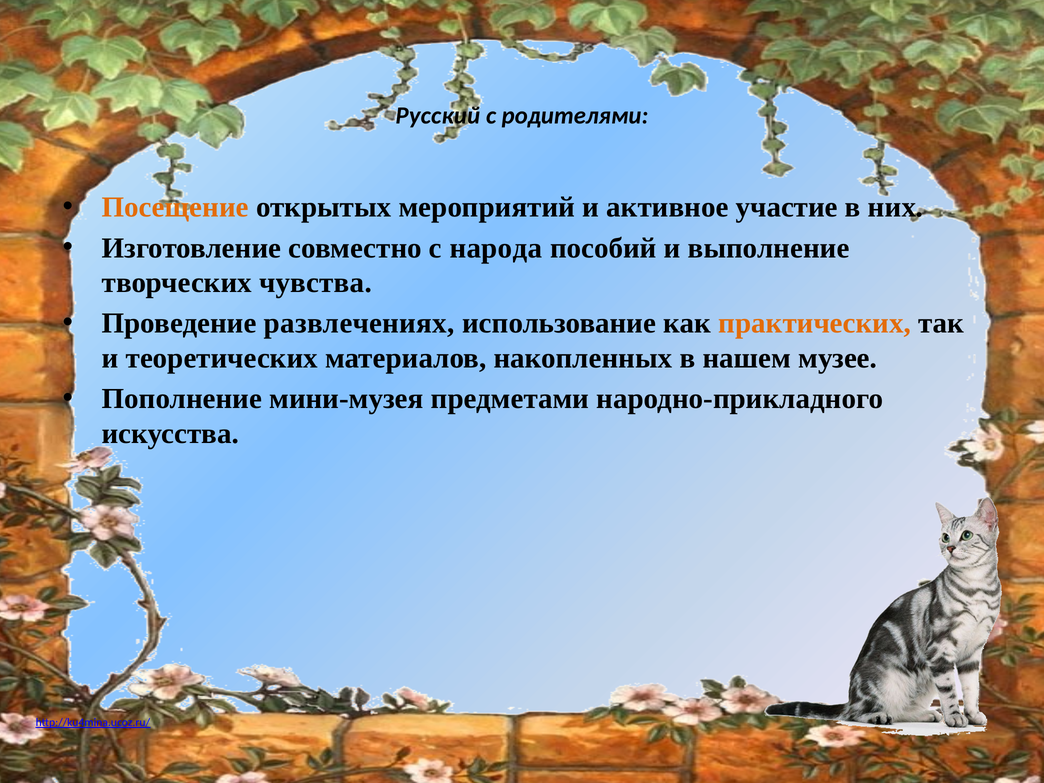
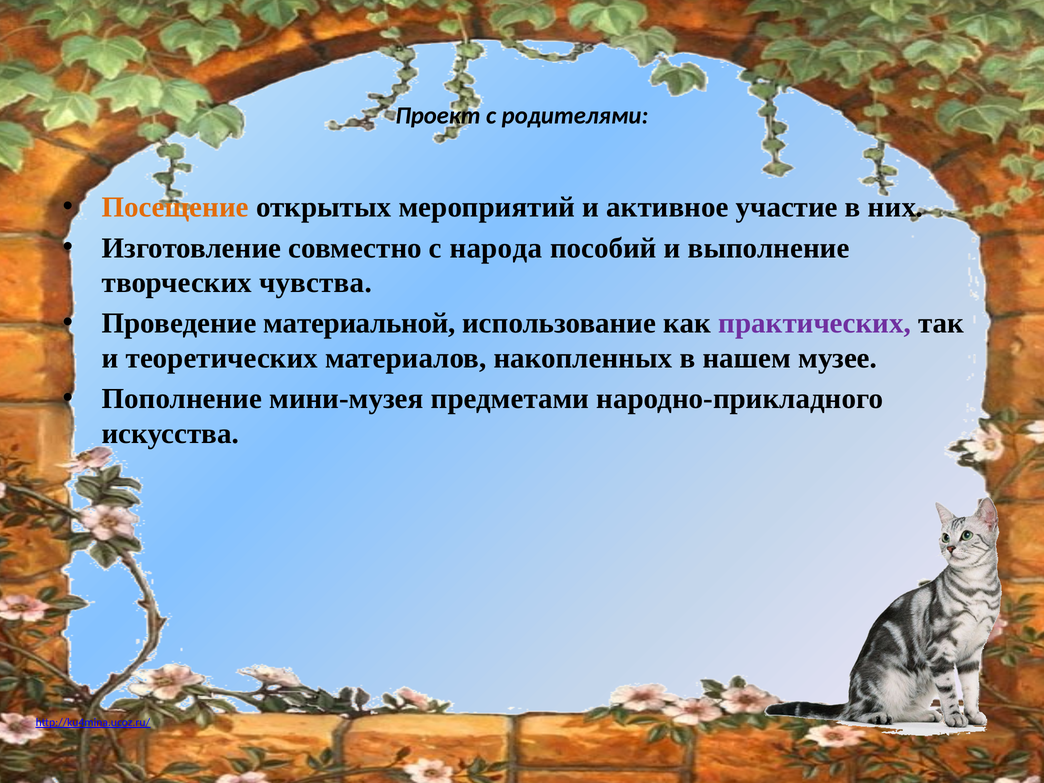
Русский: Русский -> Проект (438, 116)
развлечениях: развлечениях -> материальной (359, 323)
практических colour: orange -> purple (815, 323)
